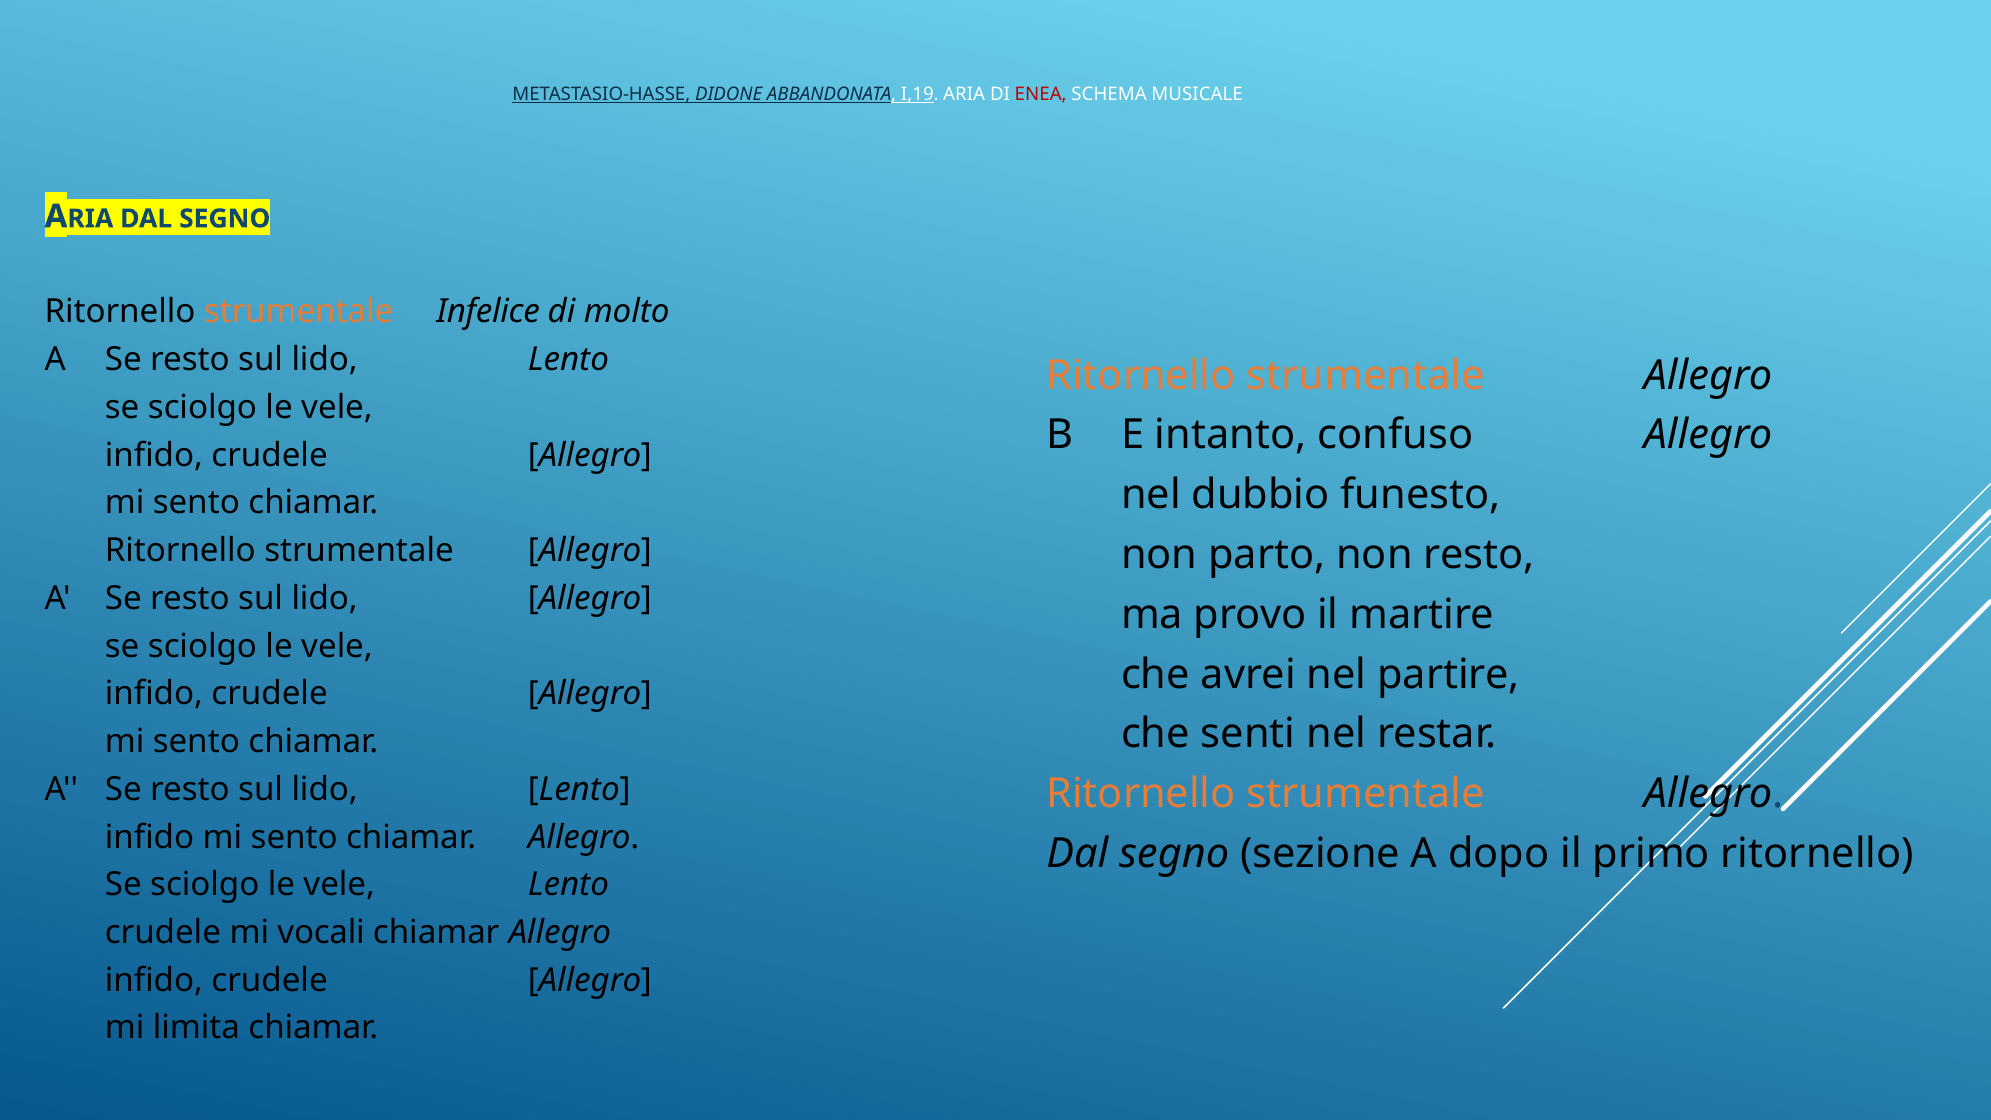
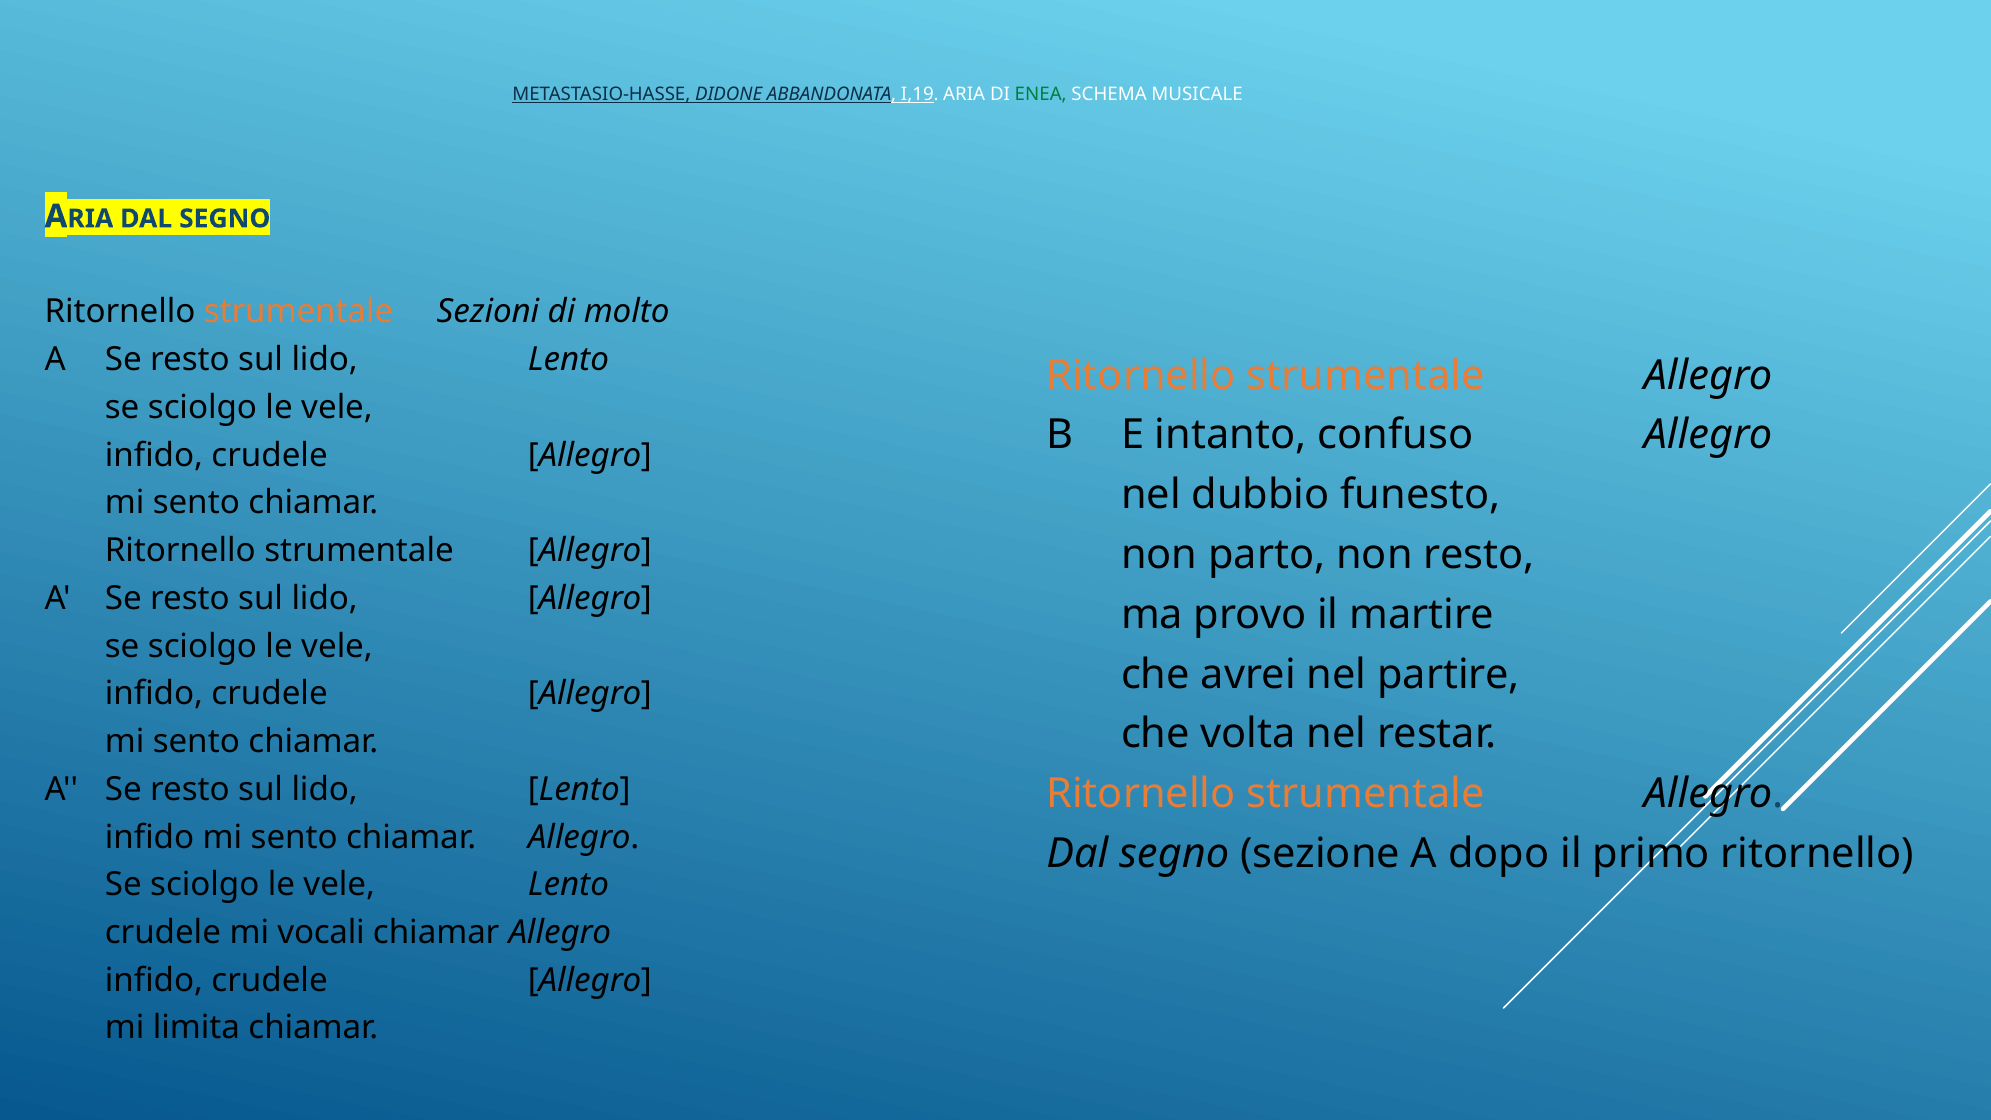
ENEA colour: red -> green (1041, 94)
Infelice: Infelice -> Sezioni (488, 312)
senti: senti -> volta (1248, 734)
